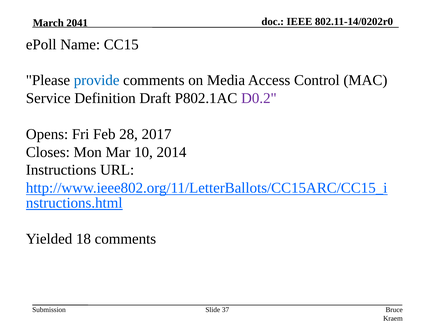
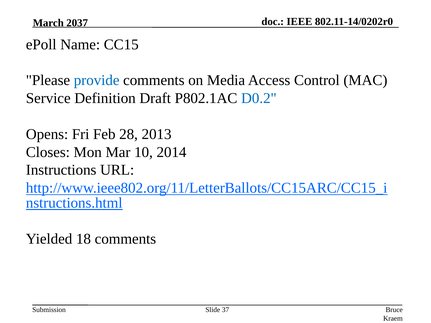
2041: 2041 -> 2037 (77, 23)
D0.2 colour: purple -> blue (259, 98)
2017: 2017 -> 2013 (157, 134)
